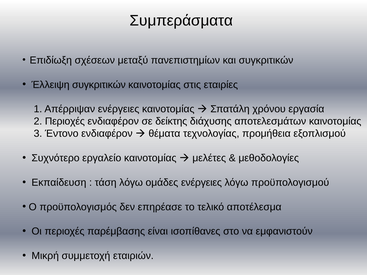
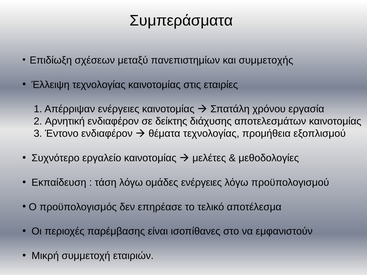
και συγκριτικών: συγκριτικών -> συμμετοχής (266, 60)
Έλλειψη συγκριτικών: συγκριτικών -> τεχνολογίας (99, 85)
2 Περιοχές: Περιοχές -> Αρνητική (65, 121)
